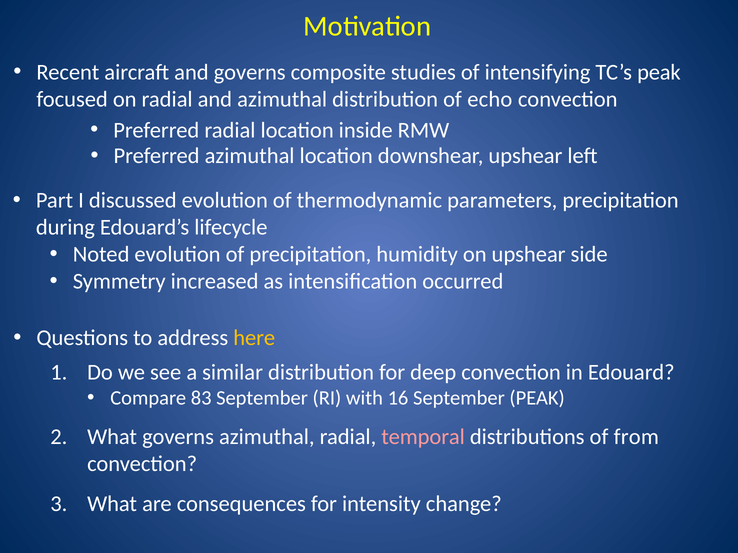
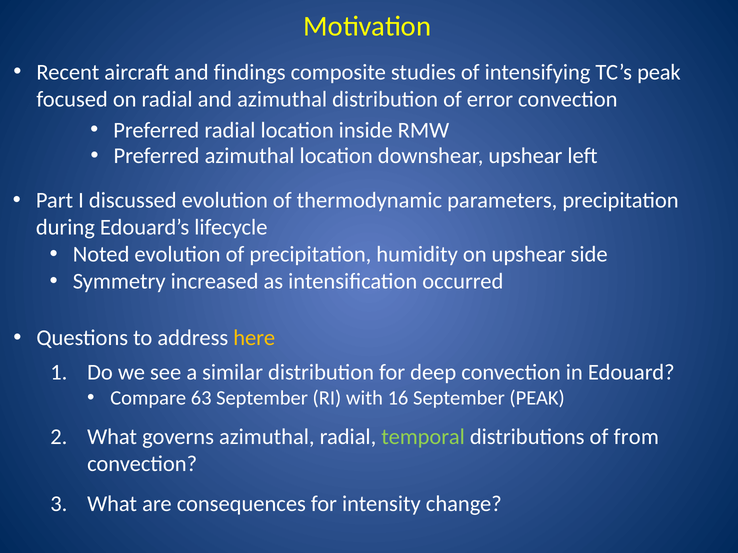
and governs: governs -> findings (250, 72)
echo: echo -> error (490, 99)
83: 83 -> 63 (201, 398)
temporal colour: pink -> light green (423, 437)
